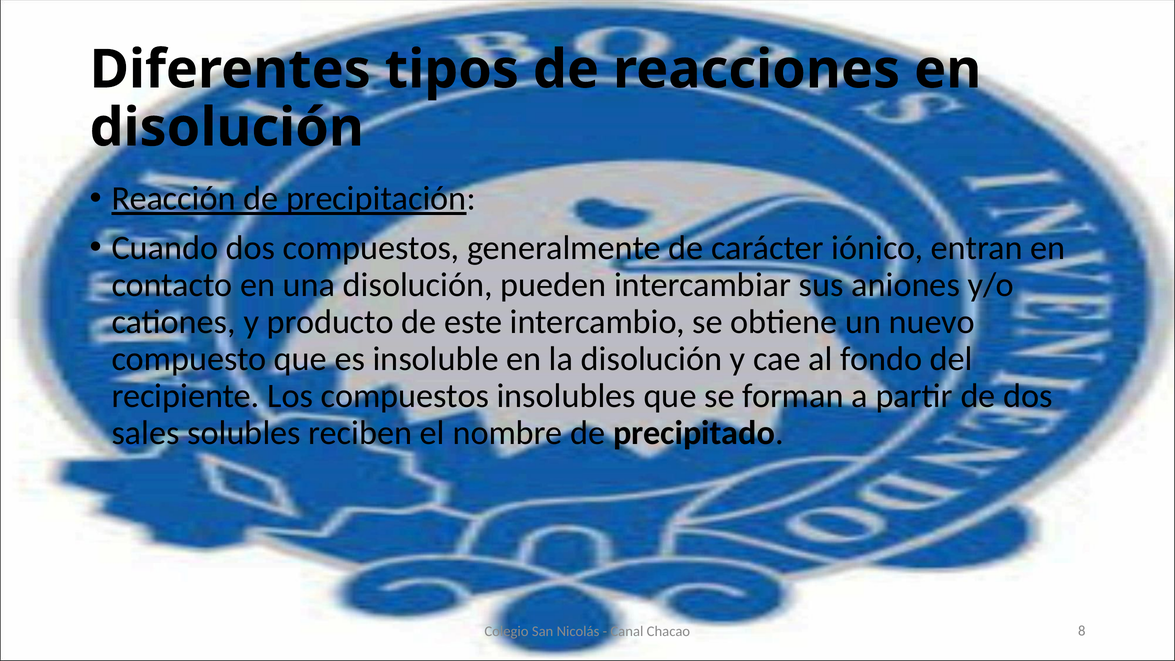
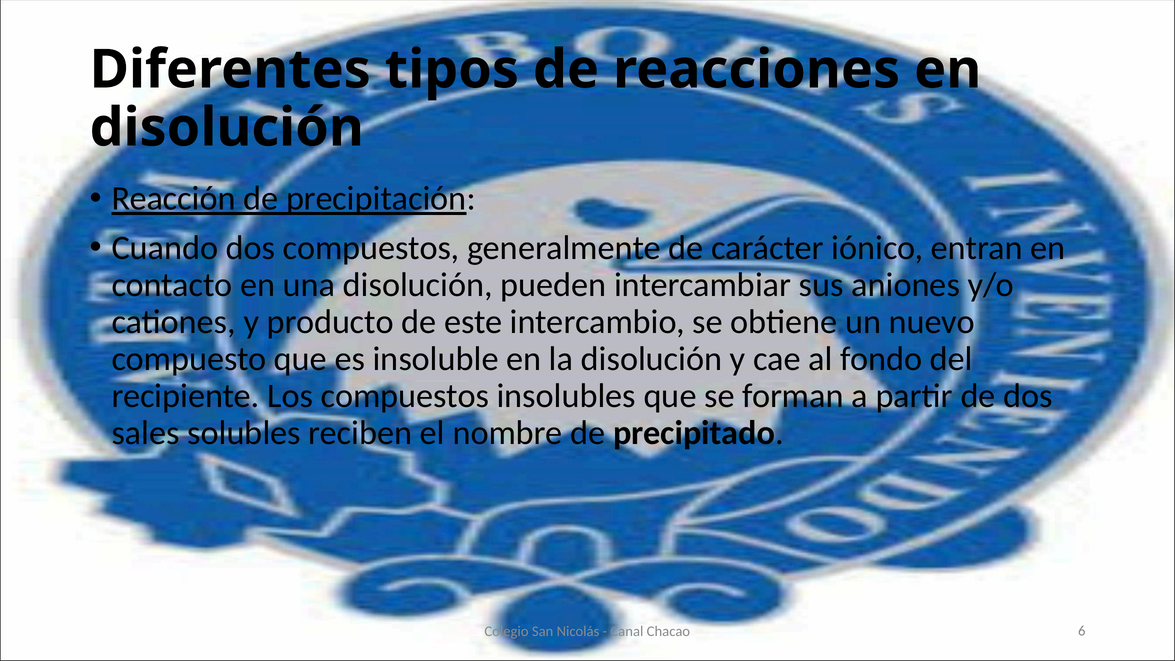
8: 8 -> 6 (1082, 631)
